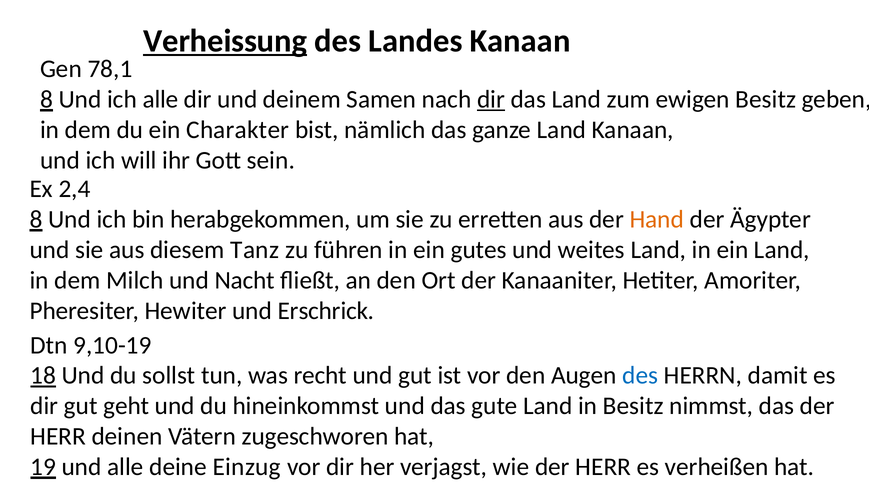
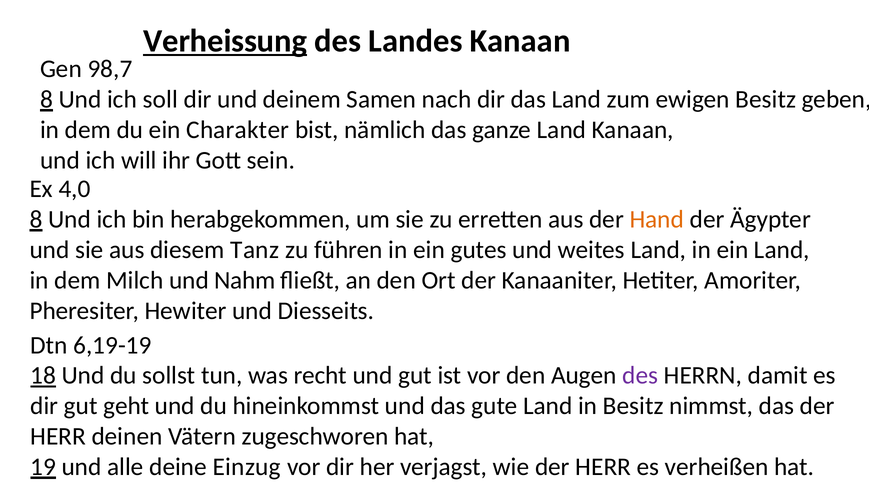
78,1: 78,1 -> 98,7 (110, 69)
ich alle: alle -> soll (160, 99)
dir underline: present -> none (491, 99)
2,4: 2,4 -> 4,0 (75, 189)
Nacht: Nacht -> Nahm (245, 280)
Erschrick: Erschrick -> Diesseits (326, 311)
9,10-19: 9,10-19 -> 6,19-19 (112, 345)
des colour: blue -> purple (640, 375)
